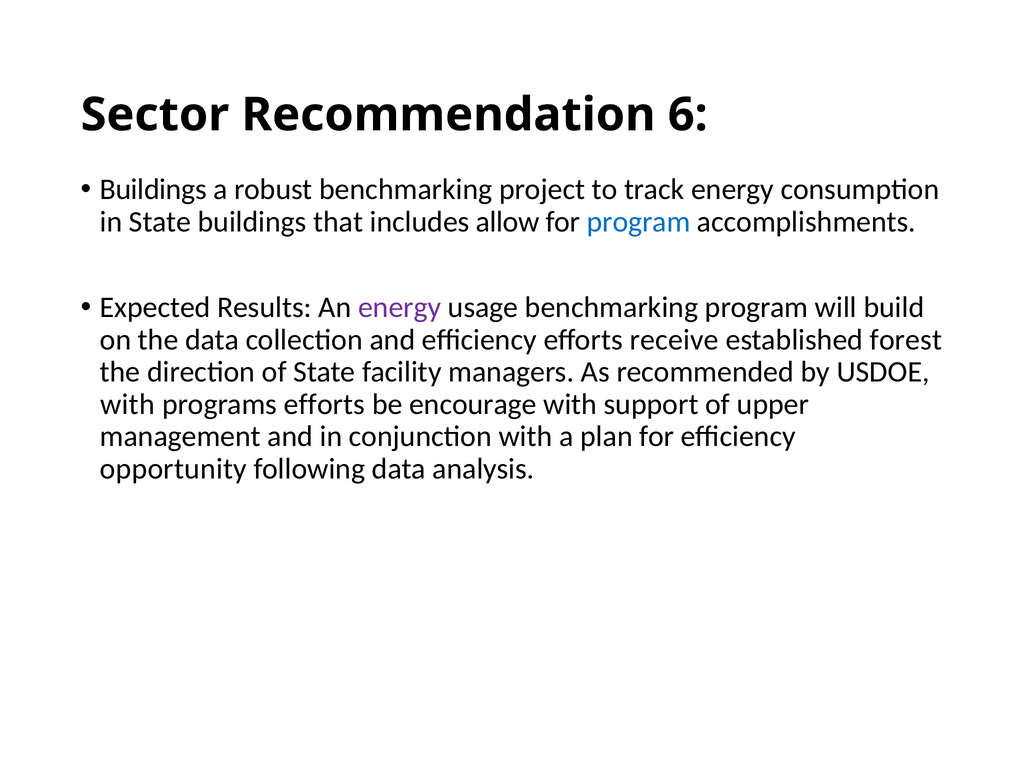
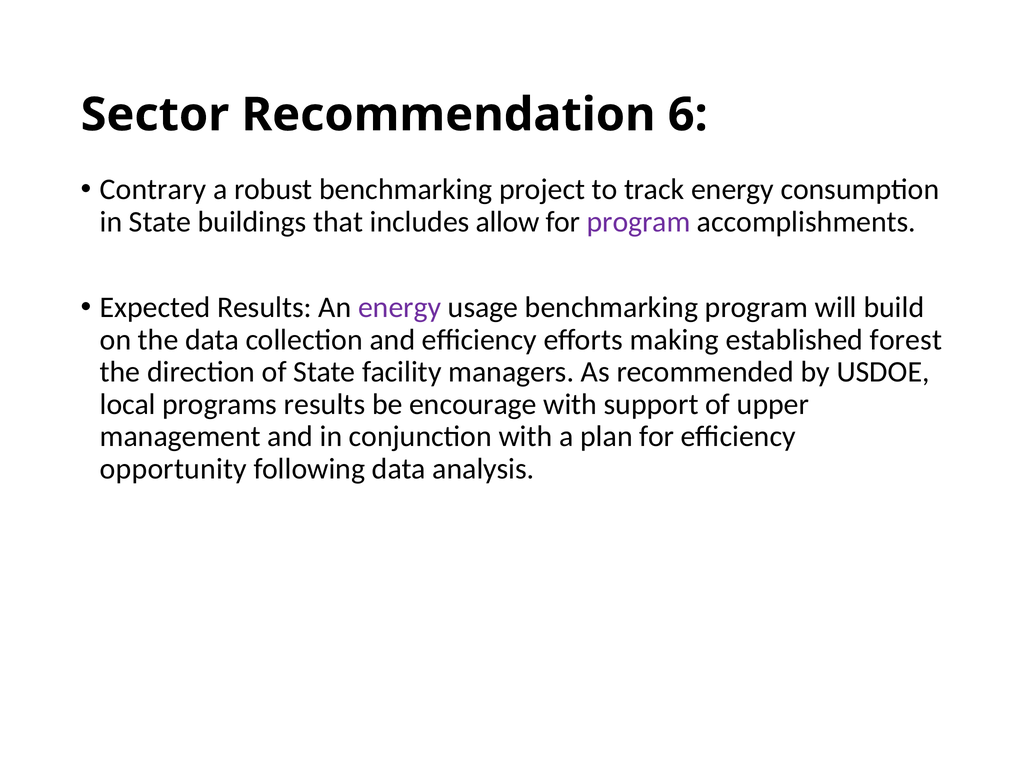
Buildings: Buildings -> Contrary (153, 189)
program colour: blue -> purple (639, 222)
receive: receive -> making (674, 340)
with: with -> local (128, 404)
programs efforts: efforts -> results (325, 404)
